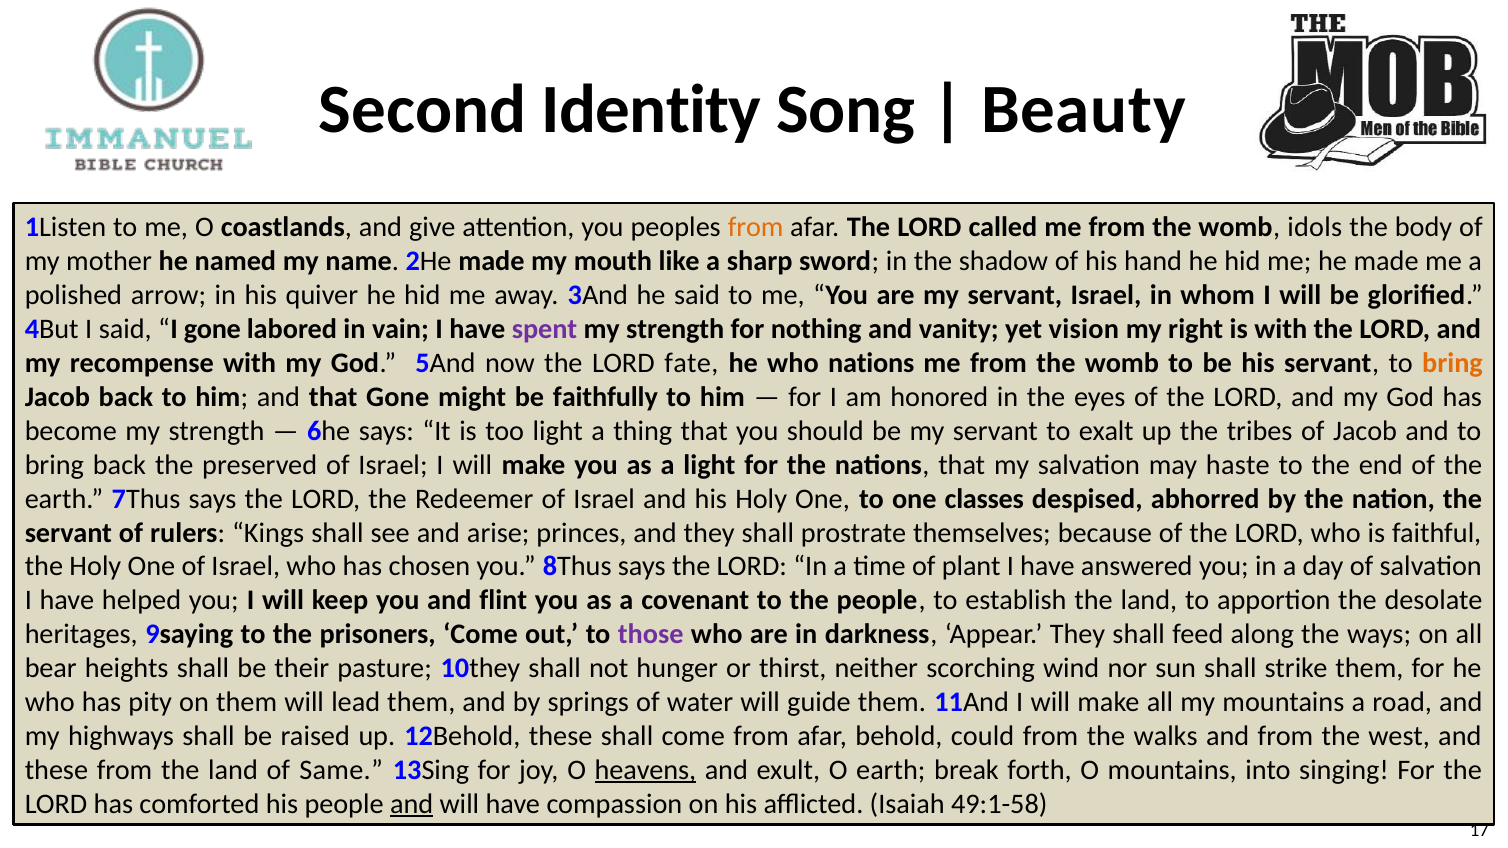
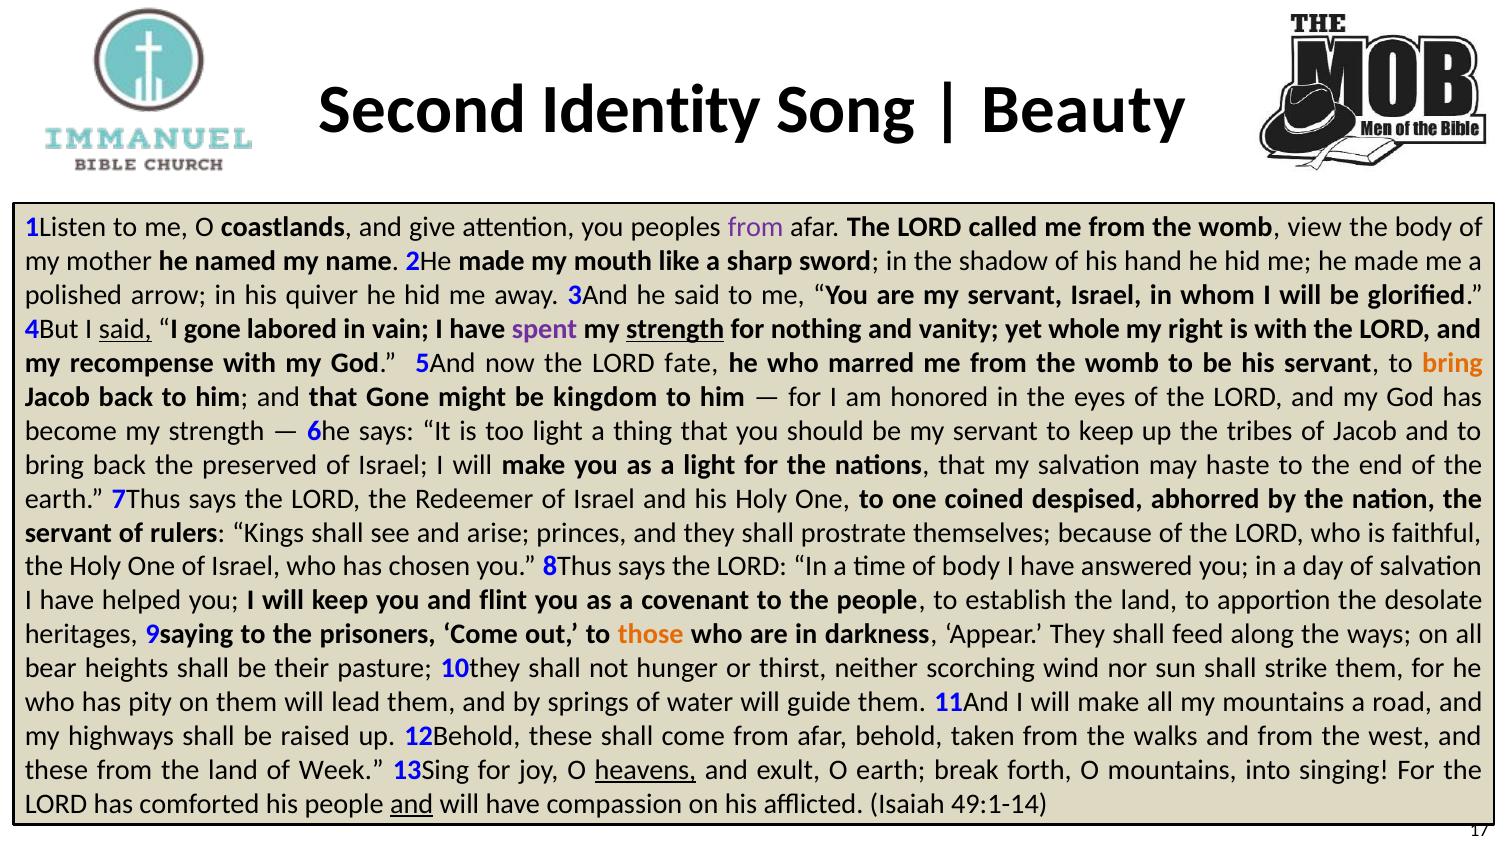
from colour: orange -> purple (756, 228)
idols: idols -> view (1315, 228)
said underline: none -> present (125, 329)
strength underline: none -> present (675, 329)
vision: vision -> whole (1084, 329)
who nations: nations -> marred (871, 363)
faithfully: faithfully -> kingdom (605, 397)
to exalt: exalt -> keep (1106, 431)
classes: classes -> coined (984, 499)
of plant: plant -> body (971, 567)
those colour: purple -> orange (651, 635)
could: could -> taken (983, 736)
Same: Same -> Week (341, 770)
49:1-58: 49:1-58 -> 49:1-14 (999, 804)
